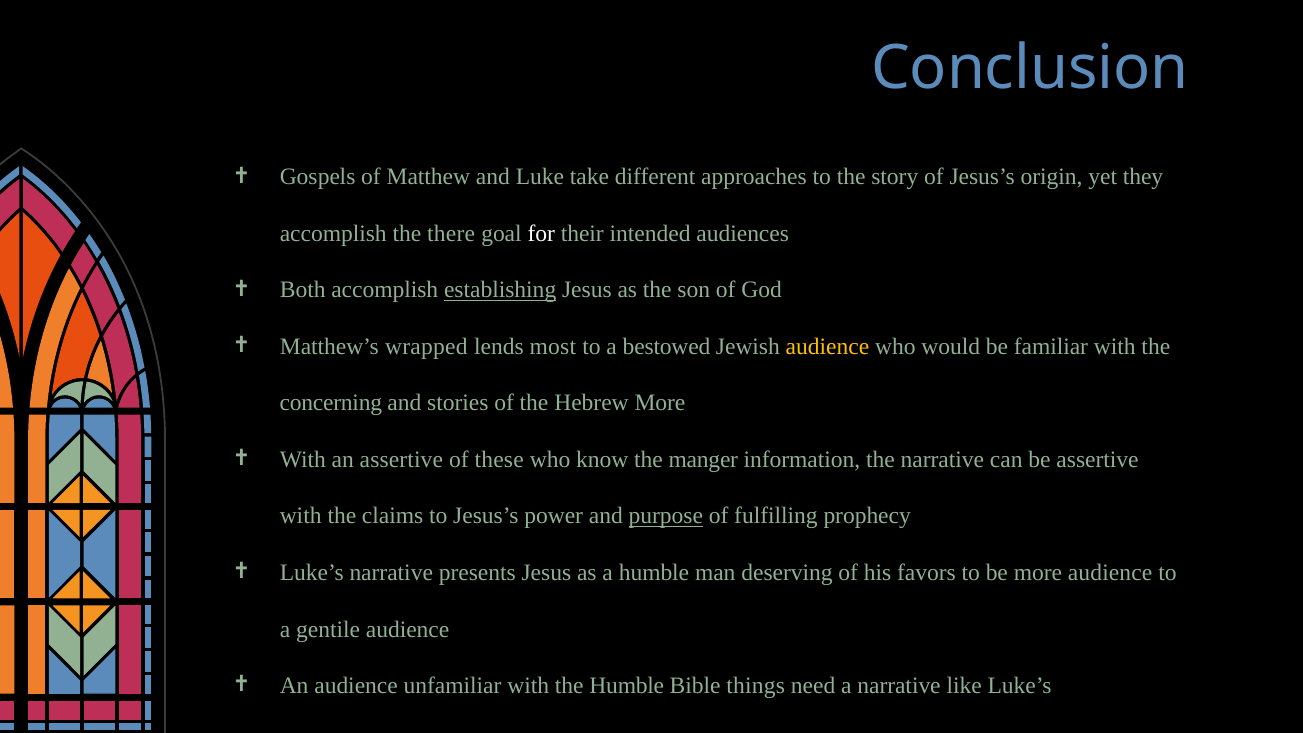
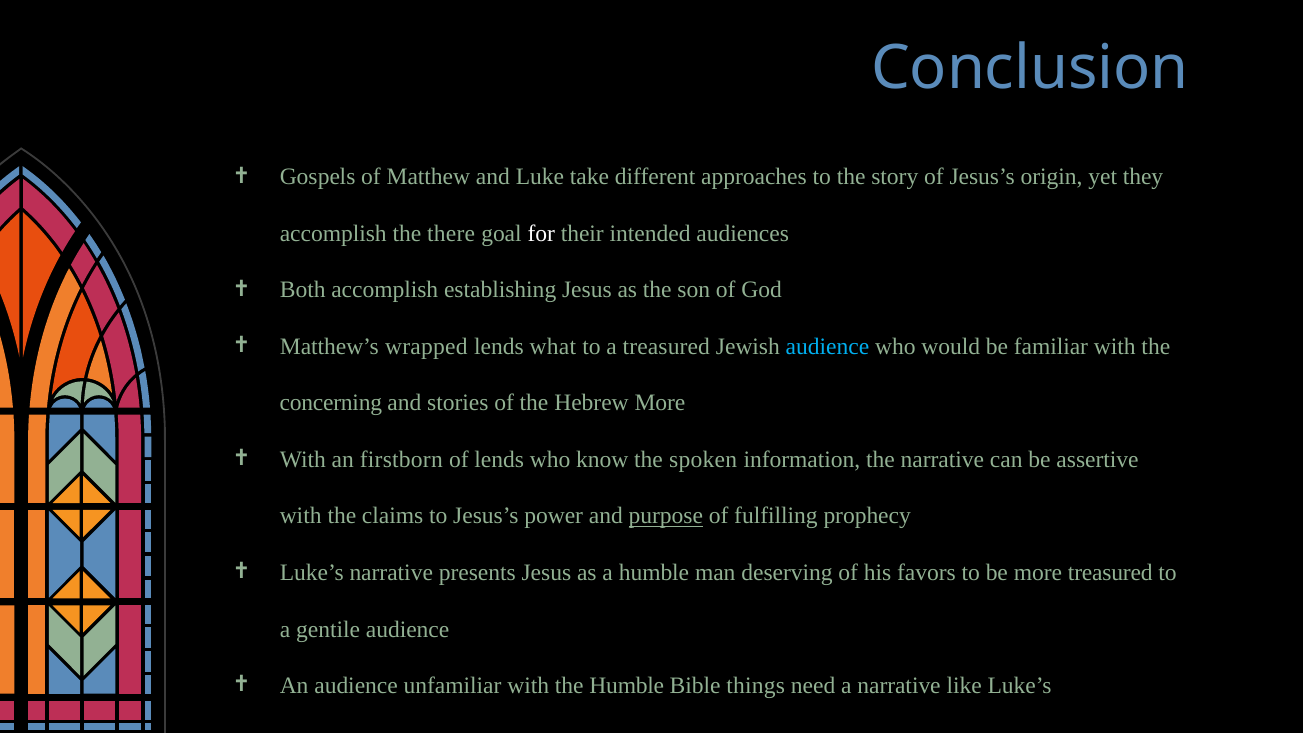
establishing underline: present -> none (500, 290)
most: most -> what (553, 347)
a bestowed: bestowed -> treasured (666, 347)
audience colour: yellow -> light blue (827, 347)
an assertive: assertive -> firstborn (401, 460)
of these: these -> lends (499, 460)
manger: manger -> spoken (703, 460)
more audience: audience -> treasured (1110, 573)
